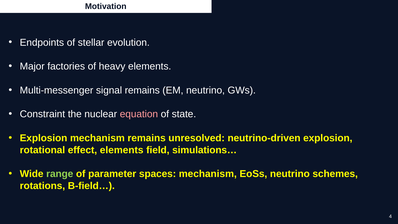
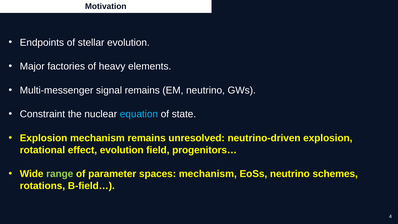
equation colour: pink -> light blue (139, 114)
effect elements: elements -> evolution (122, 150)
simulations…: simulations… -> progenitors… (205, 150)
